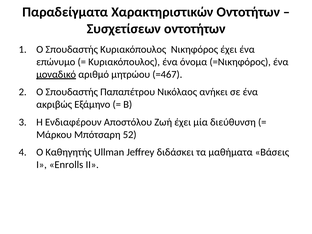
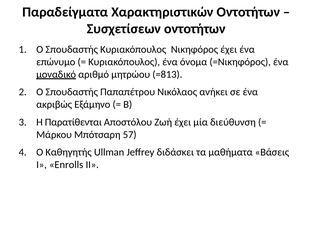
=467: =467 -> =813 (167, 74)
Ενδιαφέρουν: Ενδιαφέρουν -> Παρατίθενται (73, 122)
52: 52 -> 57 (130, 135)
